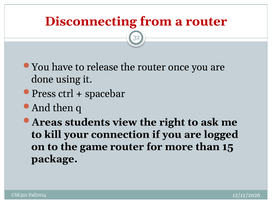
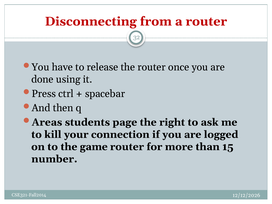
view: view -> page (125, 122)
package: package -> number (54, 159)
